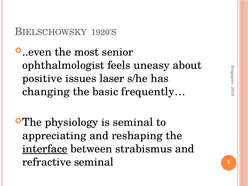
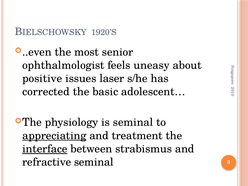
changing: changing -> corrected (46, 92)
frequently…: frequently… -> adolescent… (153, 92)
appreciating underline: none -> present (54, 136)
reshaping: reshaping -> treatment (137, 136)
